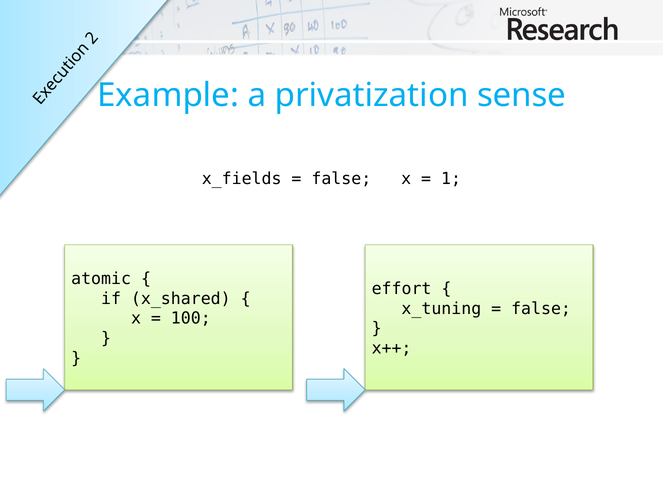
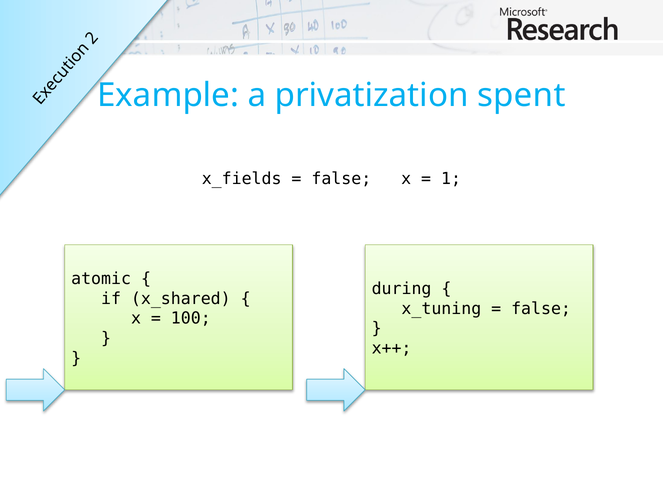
sense: sense -> spent (521, 96)
effort: effort -> during (402, 289)
